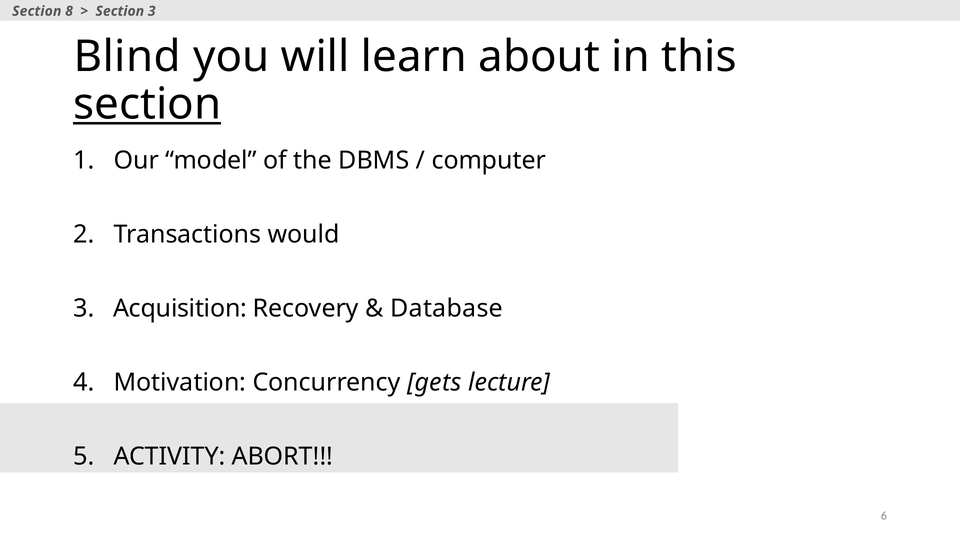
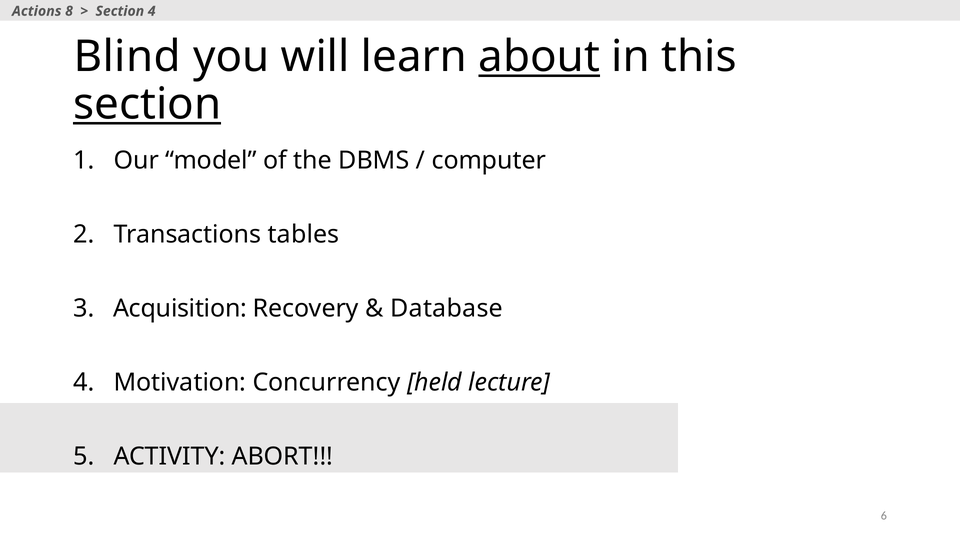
Section: Section -> Actions (37, 11)
Section 3: 3 -> 4 (152, 11)
about underline: none -> present (539, 57)
would: would -> tables (304, 235)
gets: gets -> held (435, 383)
